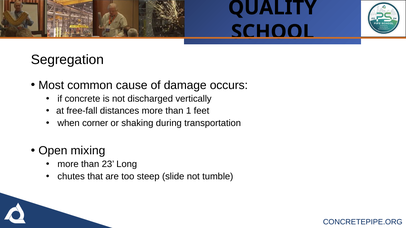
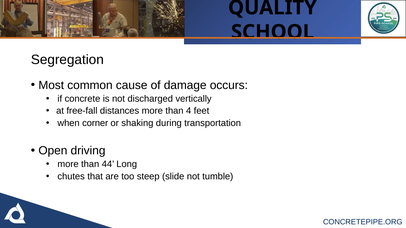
1: 1 -> 4 (189, 111)
mixing: mixing -> driving (88, 151)
23: 23 -> 44 (108, 165)
